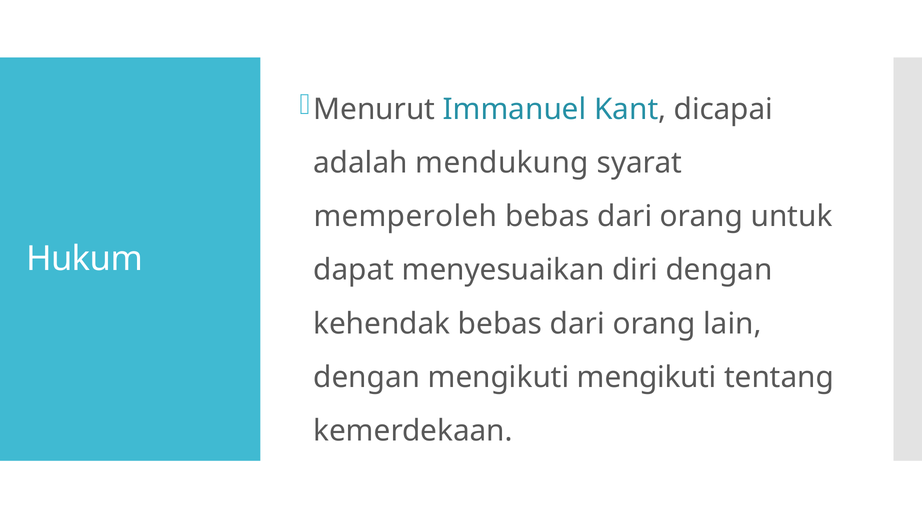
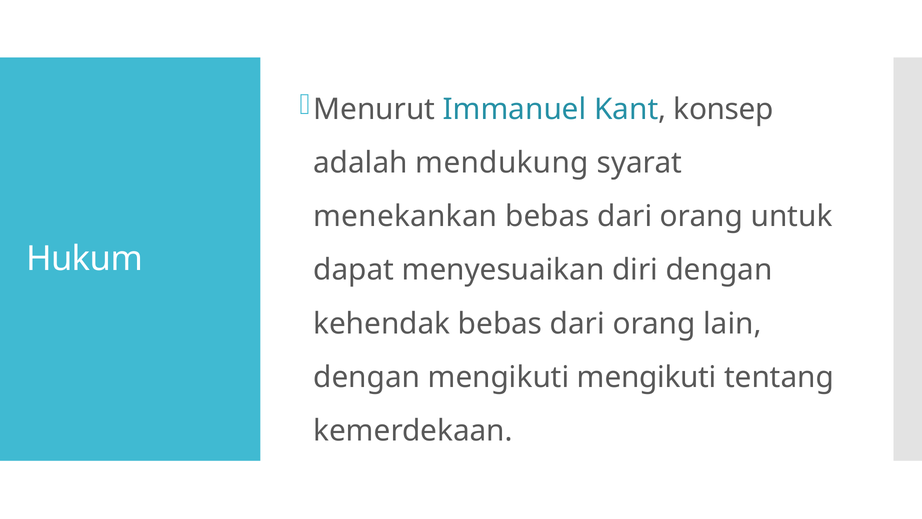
dicapai: dicapai -> konsep (724, 109)
memperoleh: memperoleh -> menekankan (405, 216)
